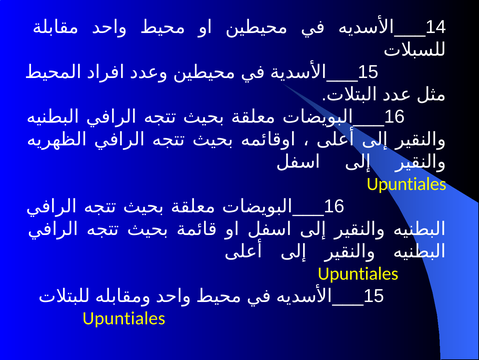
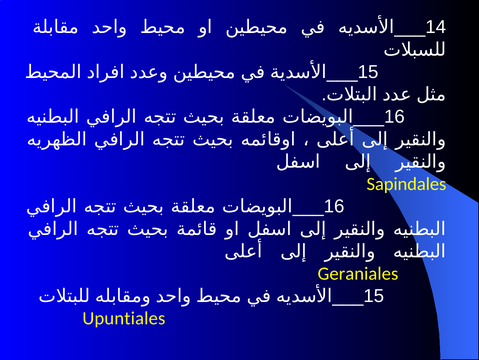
Upuntiales: Upuntiales -> Sapindales (406, 184)
Upuntiales: Upuntiales -> Geraniales (358, 273)
